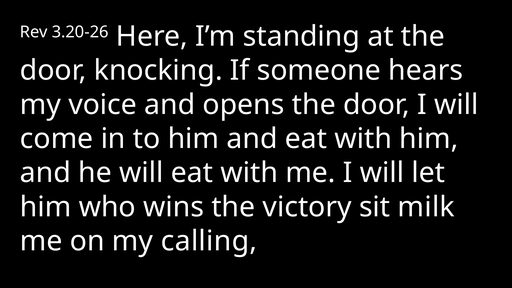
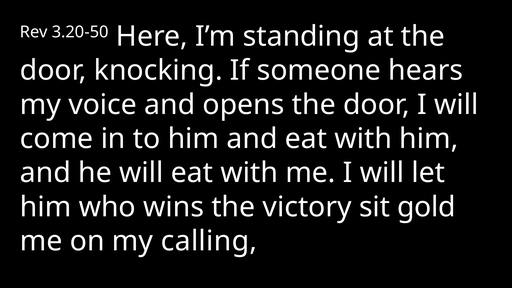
3.20-26: 3.20-26 -> 3.20-50 (80, 32)
milk: milk -> gold (426, 207)
